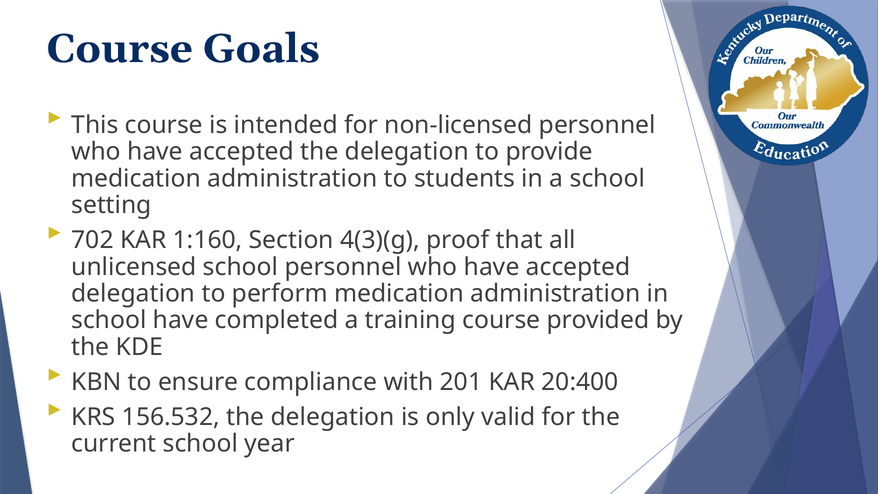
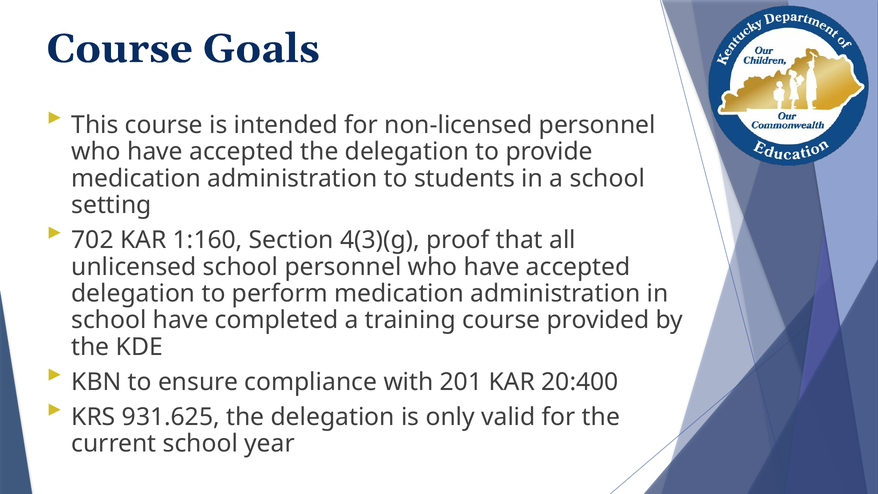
156.532: 156.532 -> 931.625 (171, 417)
